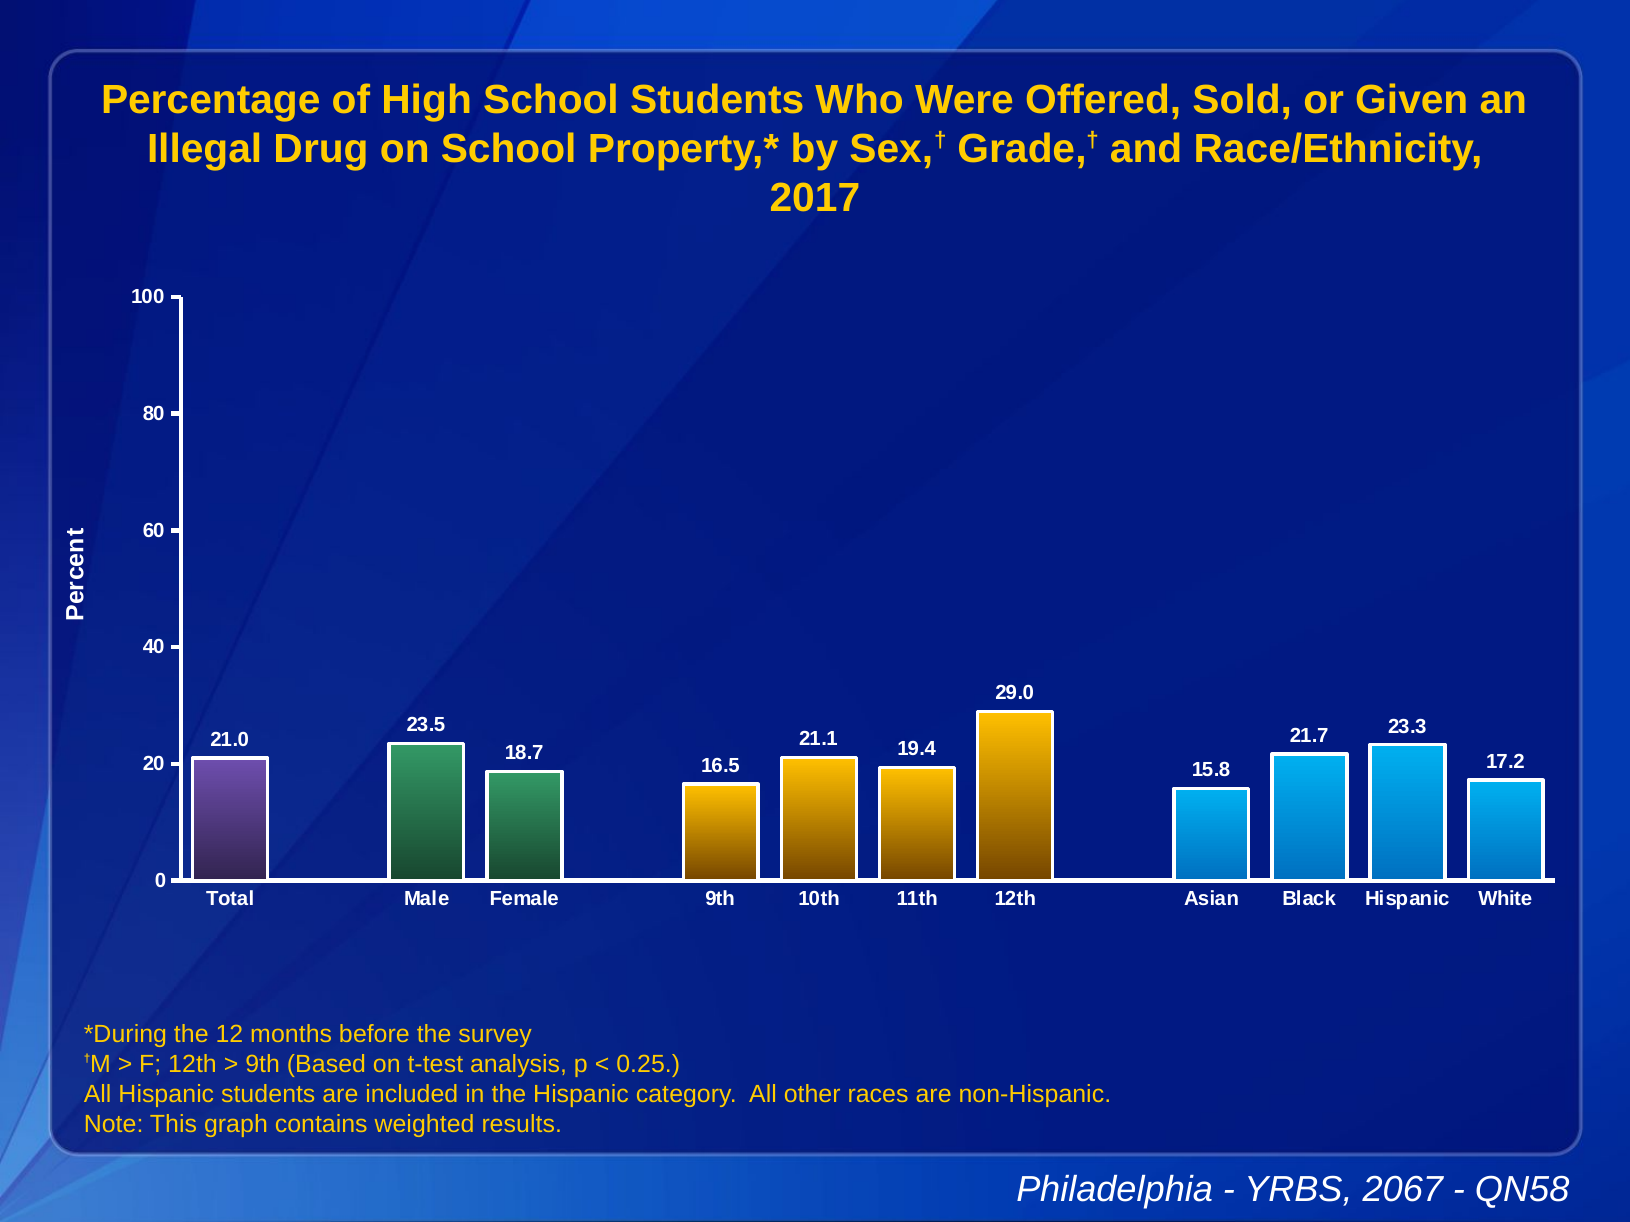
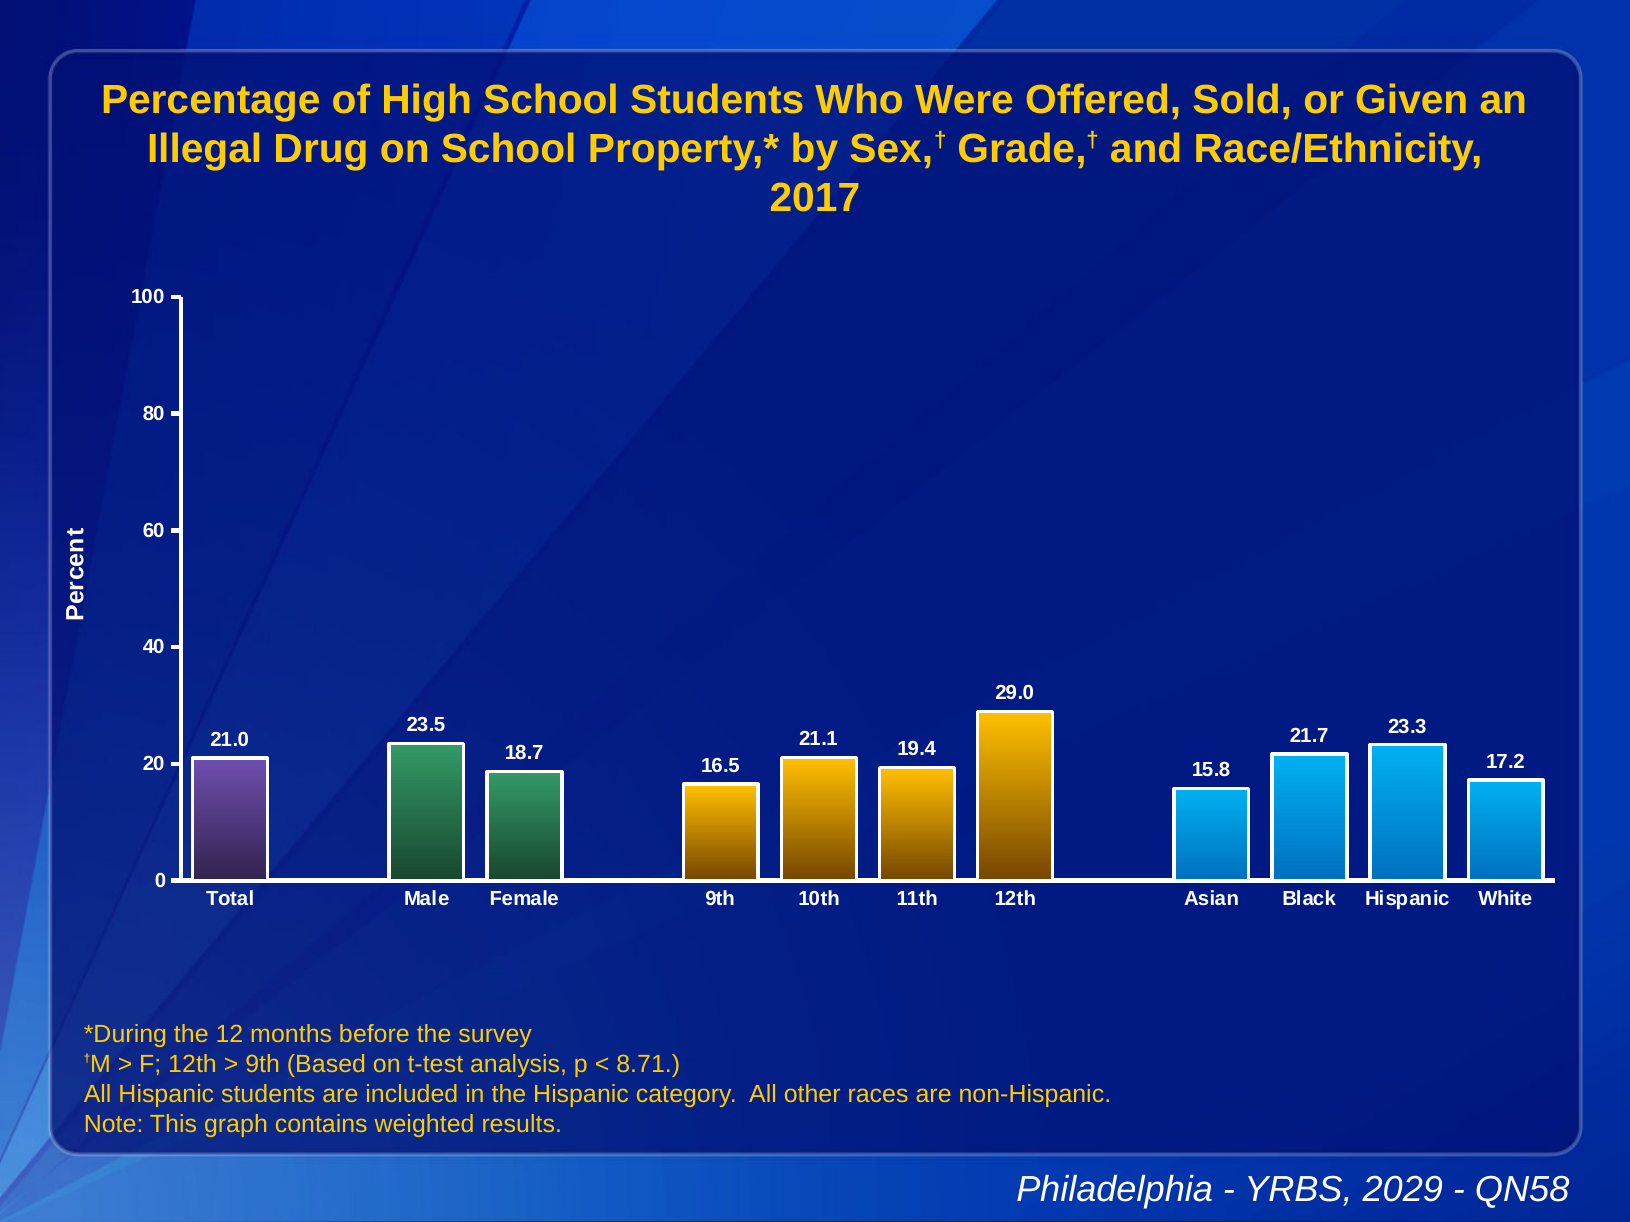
0.25: 0.25 -> 8.71 (648, 1065)
2067: 2067 -> 2029 (1403, 1190)
